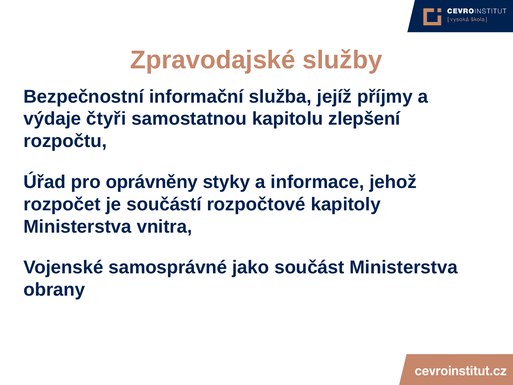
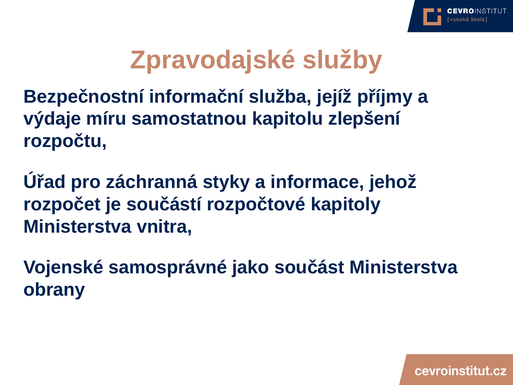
čtyři: čtyři -> míru (106, 119)
oprávněny: oprávněny -> záchranná (152, 182)
